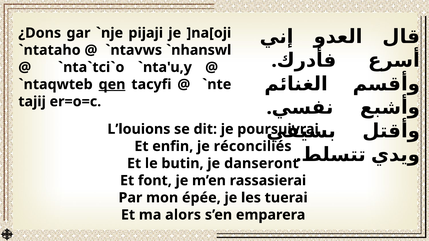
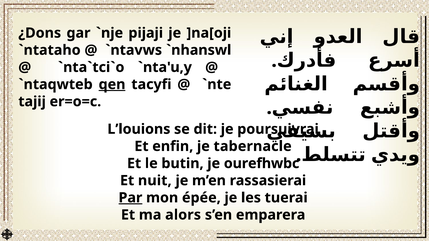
réconciliés: réconciliés -> tabernacle (253, 146)
danseront: danseront -> ourefhwbc (262, 164)
font: font -> nuit (155, 181)
Par underline: none -> present (130, 198)
